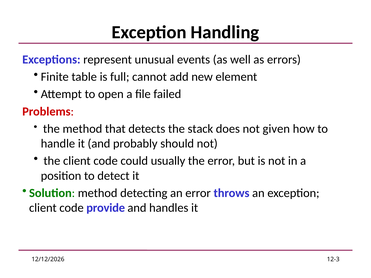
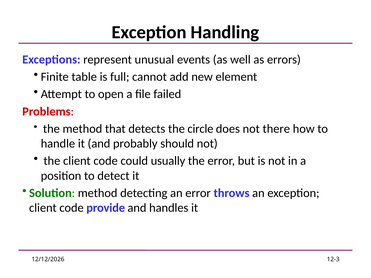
stack: stack -> circle (200, 129)
given: given -> there (276, 129)
